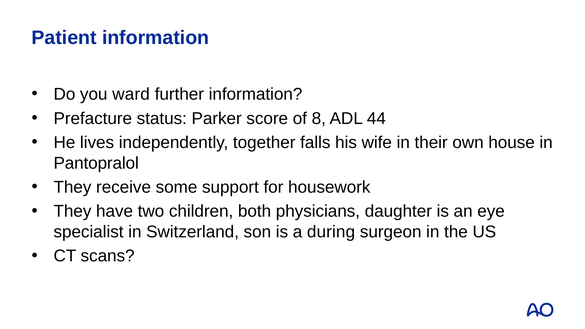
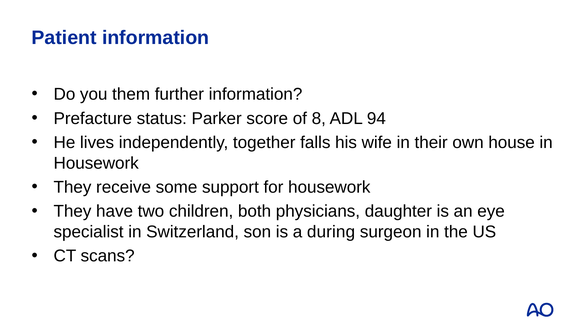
ward: ward -> them (131, 94)
44: 44 -> 94 (376, 118)
Pantopralol: Pantopralol -> Housework (96, 163)
